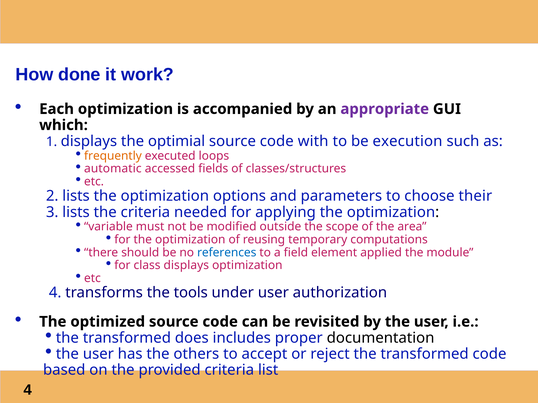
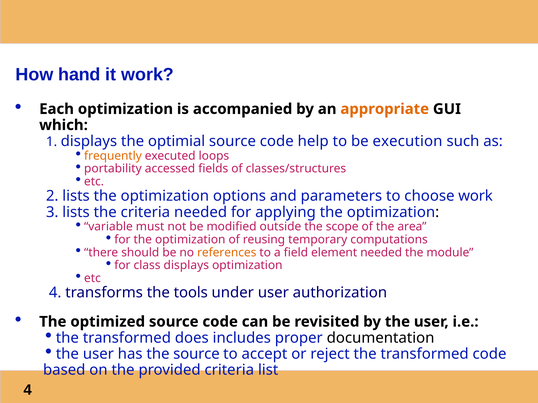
done: done -> hand (79, 75)
appropriate colour: purple -> orange (385, 109)
with: with -> help (313, 141)
automatic: automatic -> portability (113, 169)
choose their: their -> work (476, 196)
references colour: blue -> orange (227, 253)
element applied: applied -> needed (381, 253)
the others: others -> source (196, 354)
